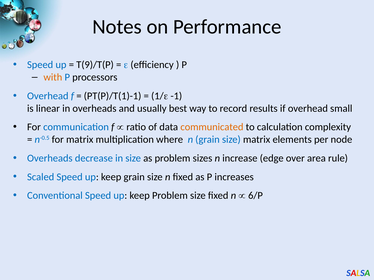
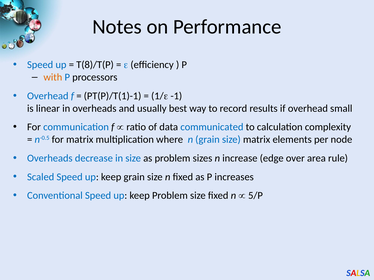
T(9)/T(P: T(9)/T(P -> T(8)/T(P (95, 65)
communicated colour: orange -> blue (212, 127)
6/P: 6/P -> 5/P (255, 196)
